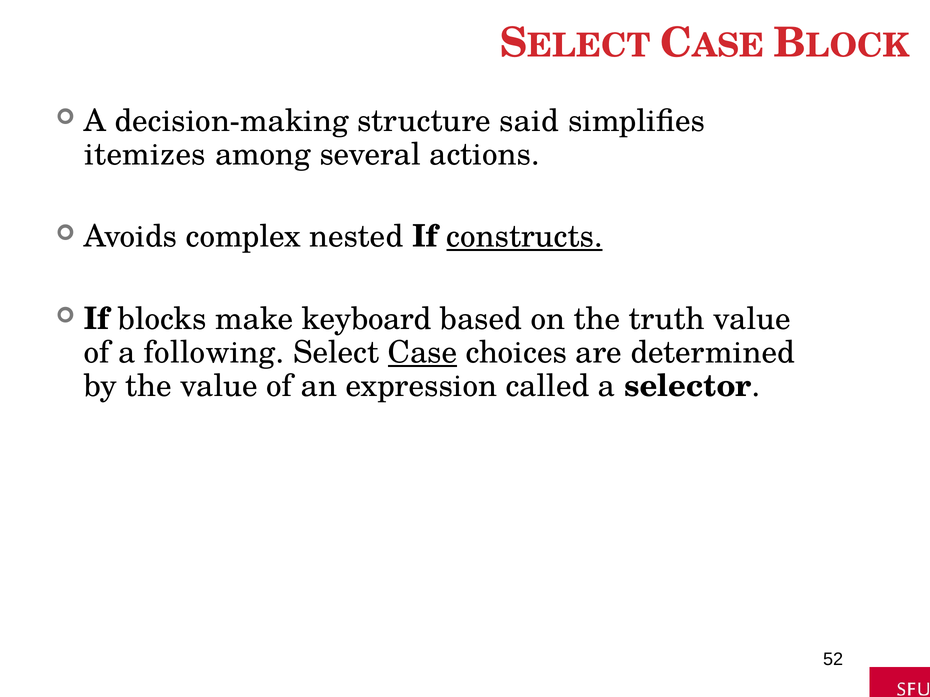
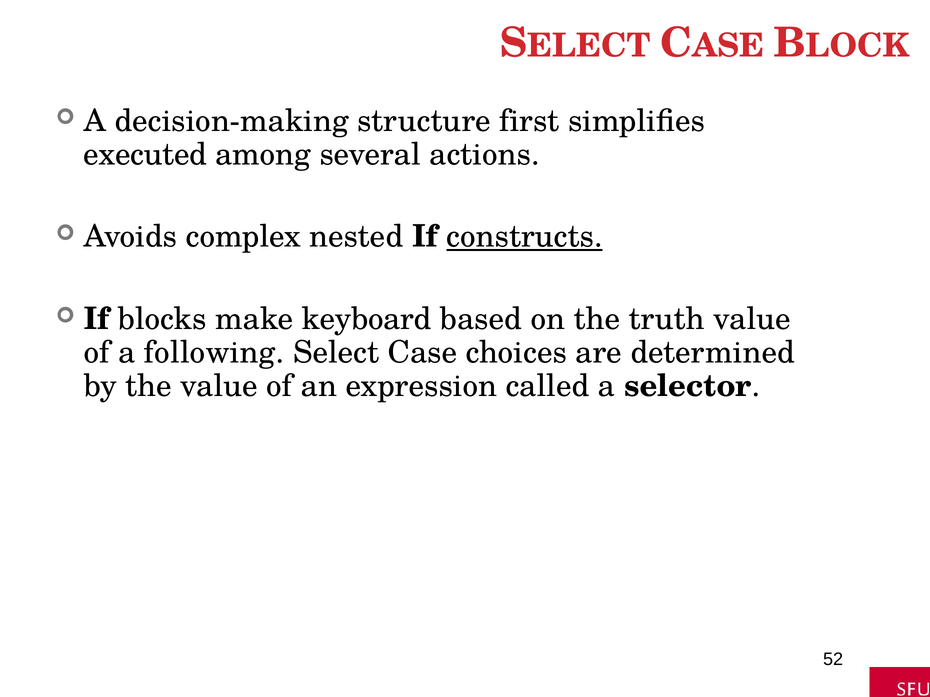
said: said -> first (529, 121)
itemizes: itemizes -> executed (145, 154)
Case underline: present -> none (423, 353)
